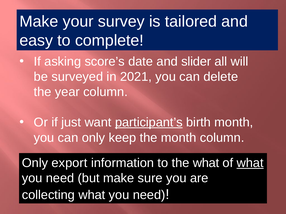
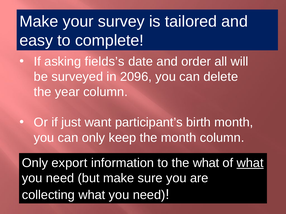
score’s: score’s -> fields’s (105, 62)
slider: slider -> order (196, 62)
2021: 2021 -> 2096 (136, 77)
participant’s underline: present -> none (149, 123)
